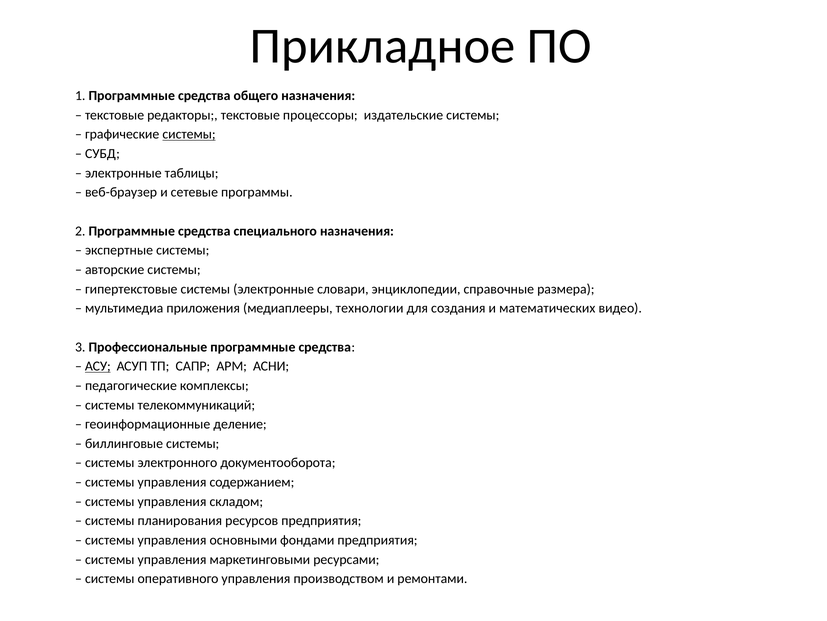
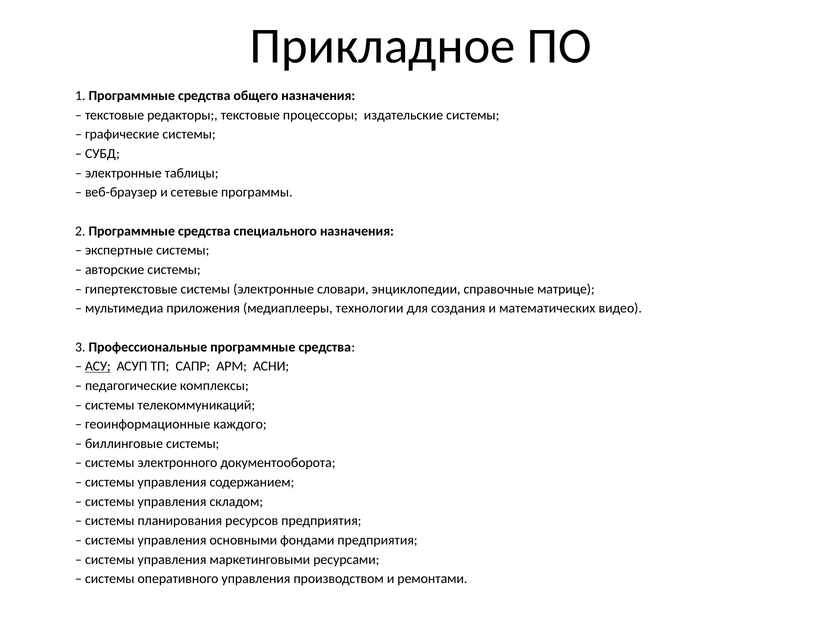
системы underline: present -> none (189, 134)
размера: размера -> матрице (566, 289)
деление: деление -> каждого (240, 424)
